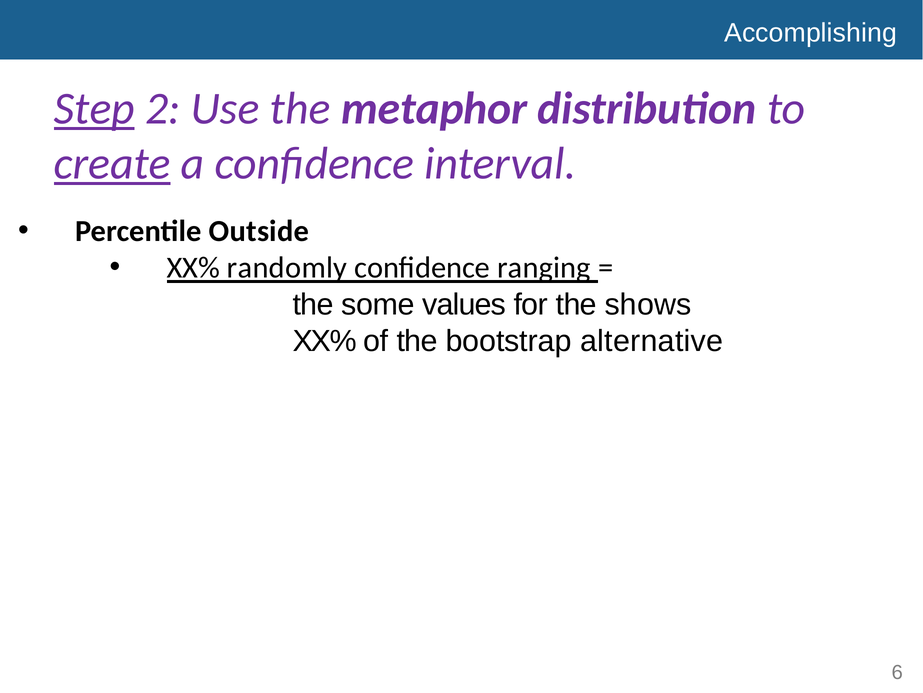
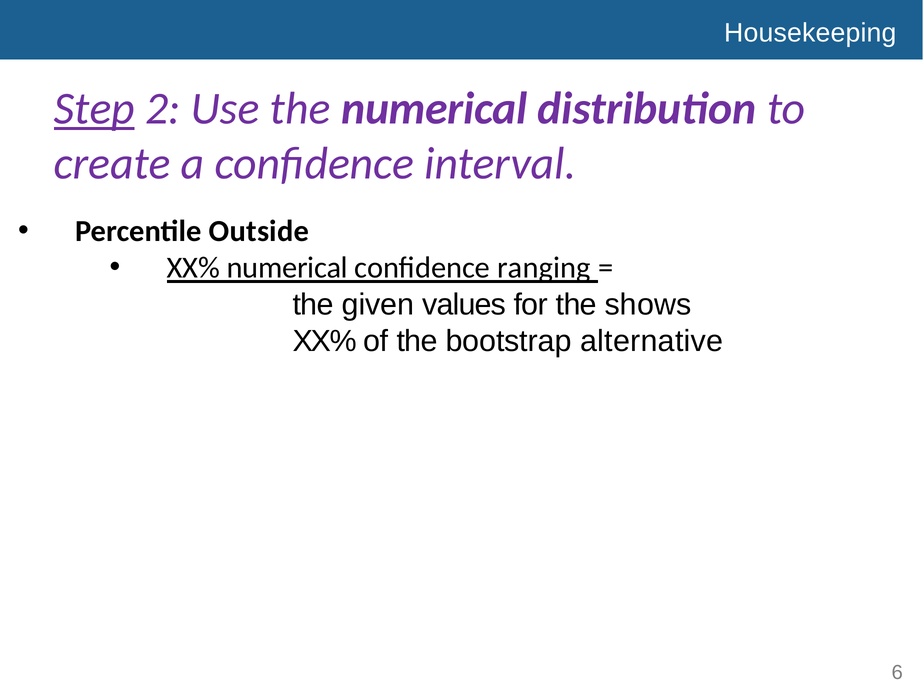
Accomplishing: Accomplishing -> Housekeeping (811, 33)
the metaphor: metaphor -> numerical (434, 109)
create underline: present -> none (112, 164)
XX% randomly: randomly -> numerical (287, 268)
some: some -> given (378, 304)
